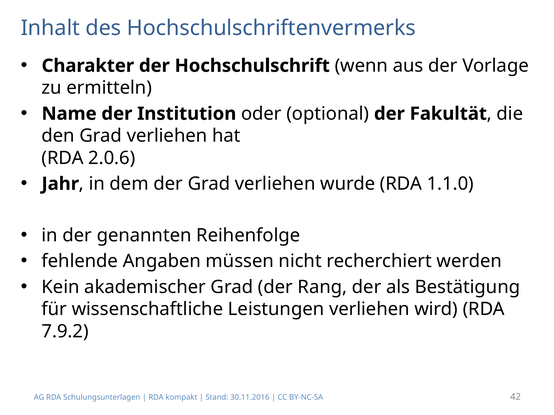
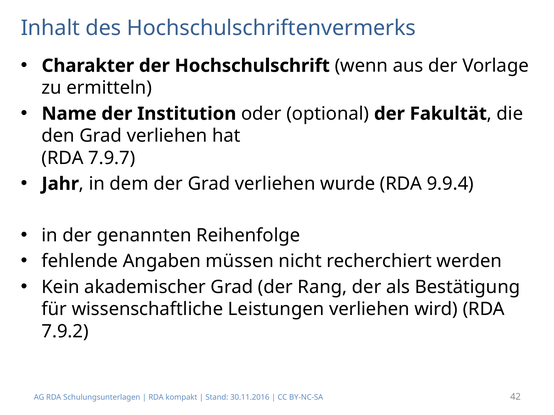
2.0.6: 2.0.6 -> 7.9.7 (112, 158)
1.1.0: 1.1.0 -> 9.9.4 (450, 184)
